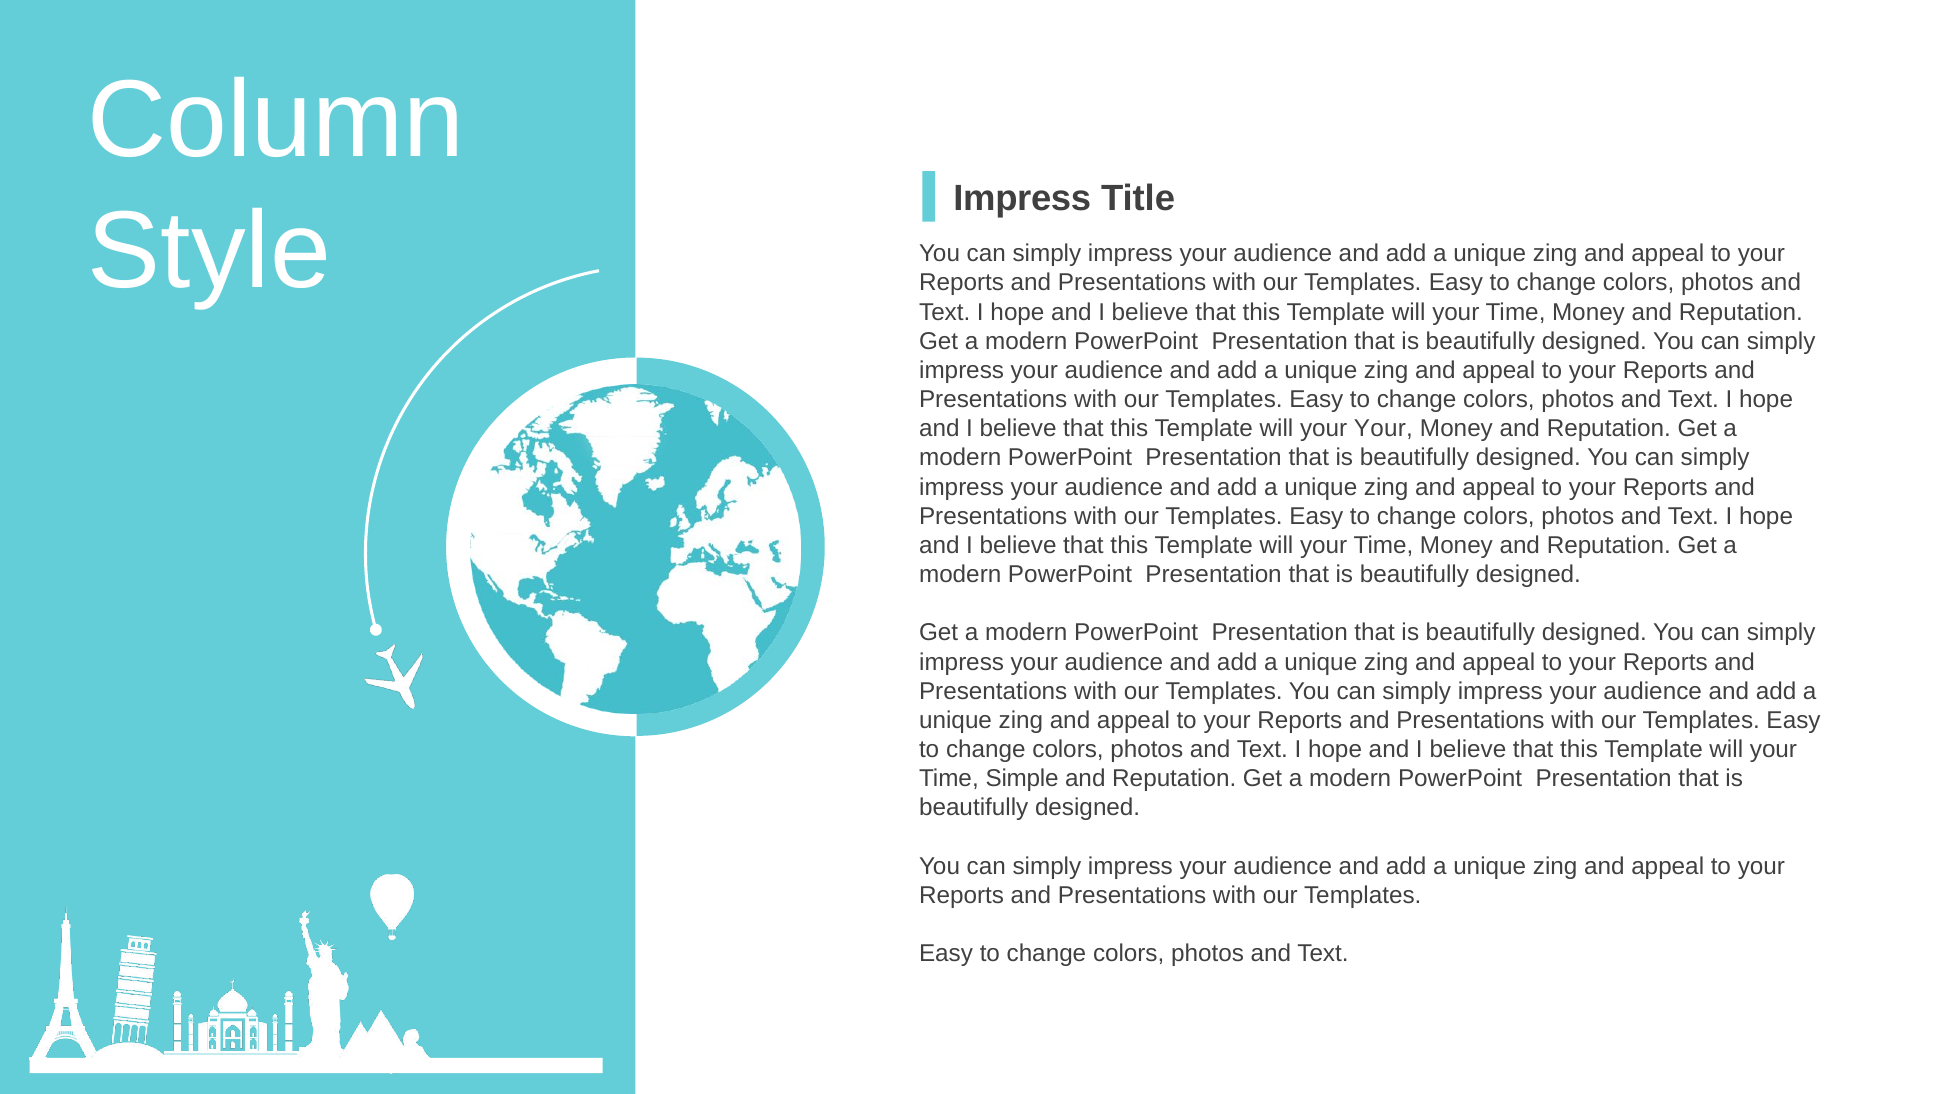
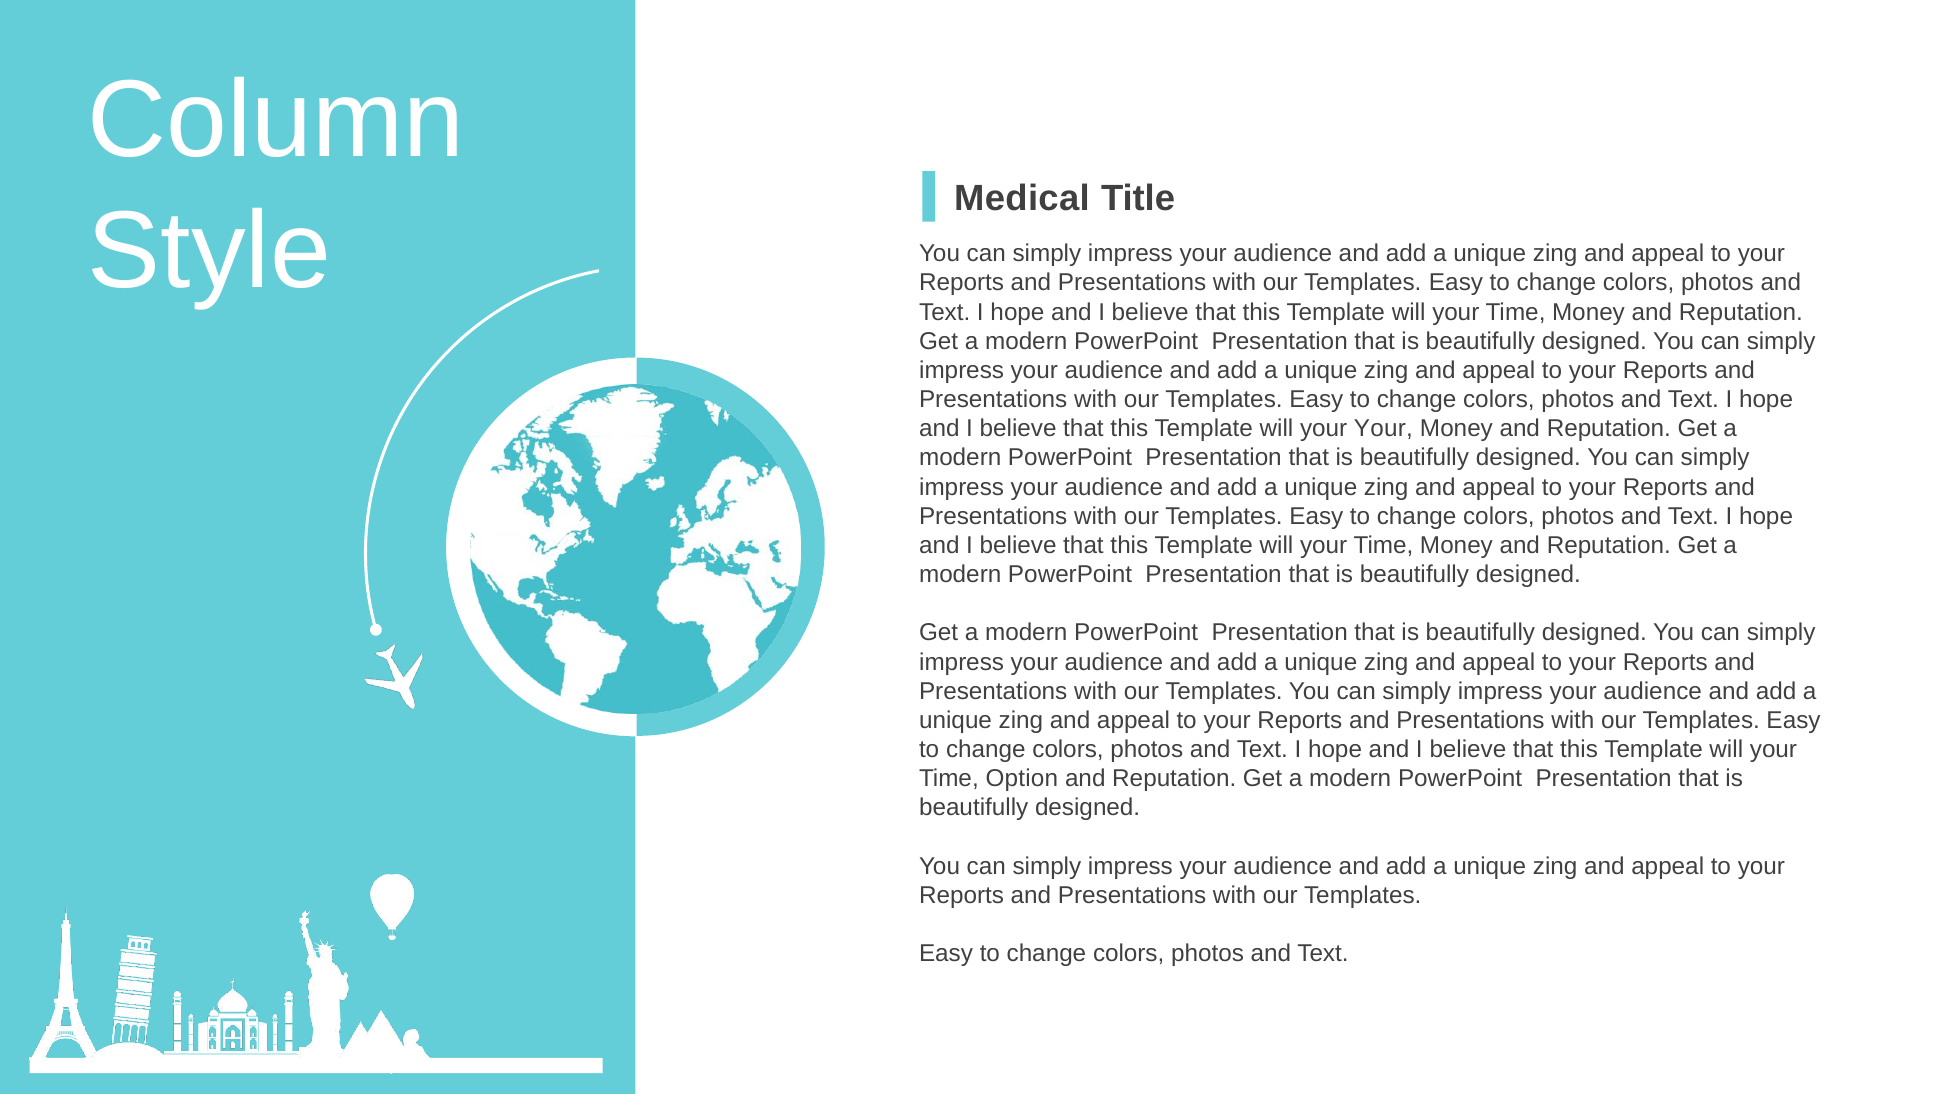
Impress: Impress -> Medical (1022, 198)
Simple: Simple -> Option (1022, 778)
